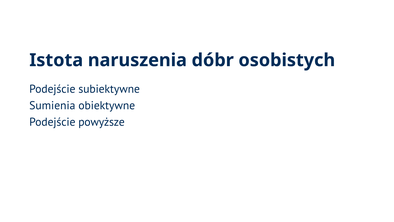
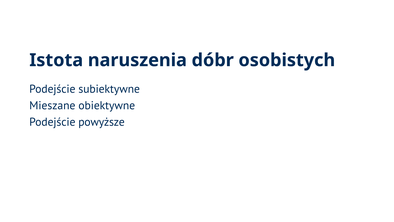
Sumienia: Sumienia -> Mieszane (52, 105)
